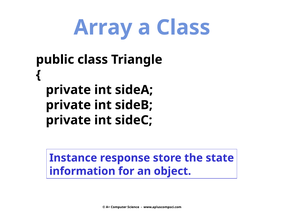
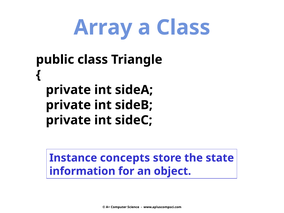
response: response -> concepts (125, 158)
